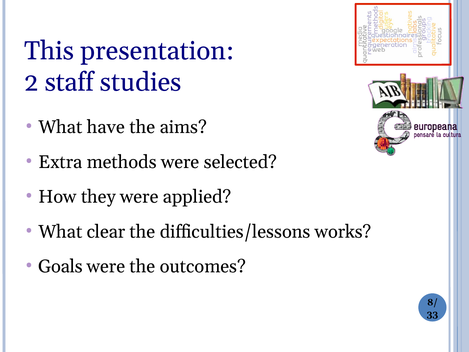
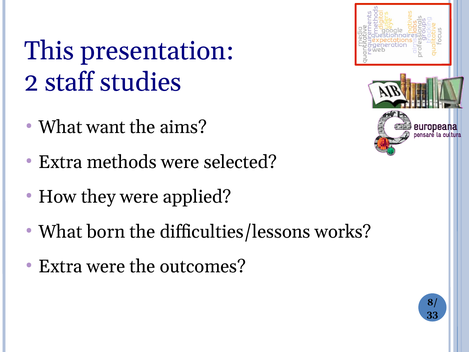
have: have -> want (106, 127)
clear: clear -> born (106, 232)
Goals: Goals -> Extra (60, 266)
